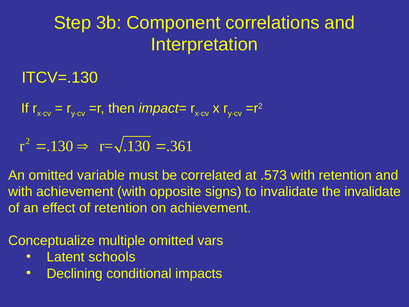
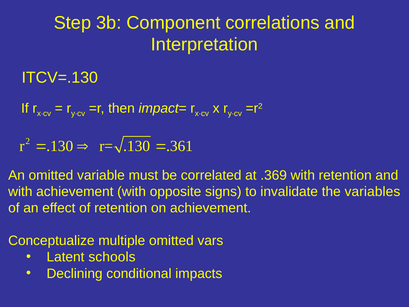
.573: .573 -> .369 (274, 175)
the invalidate: invalidate -> variables (372, 191)
